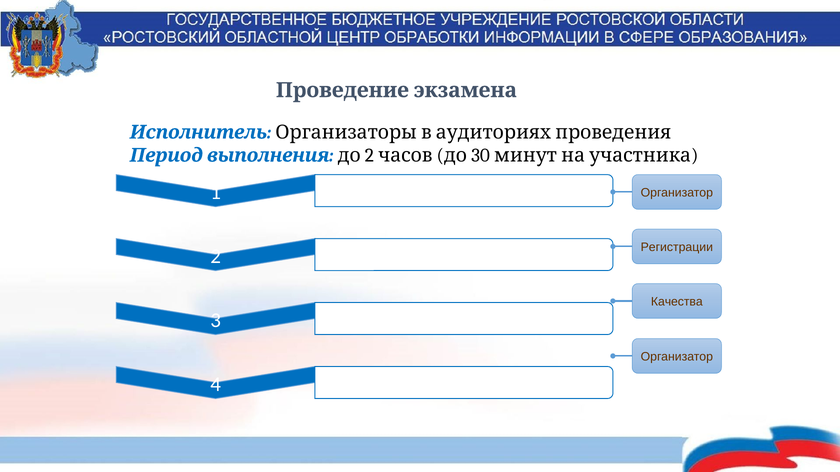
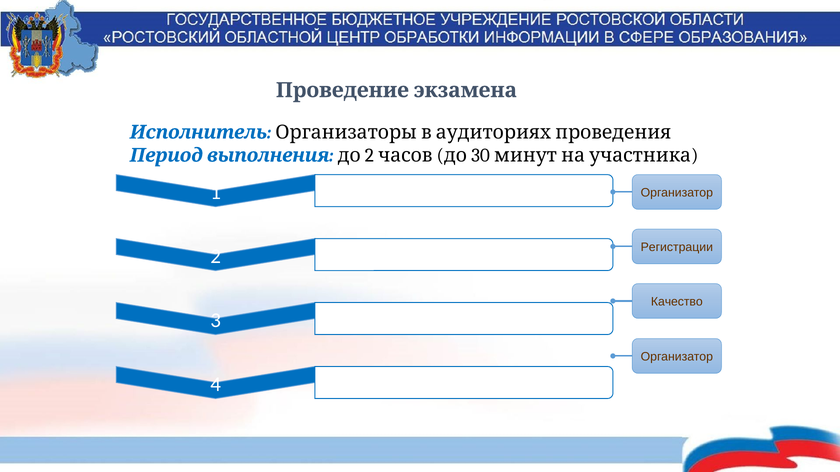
Качества: Качества -> Качество (677, 302)
